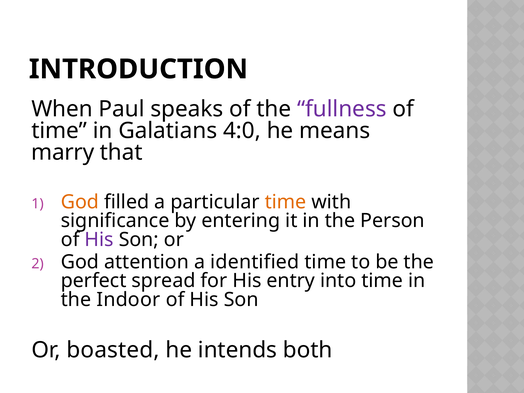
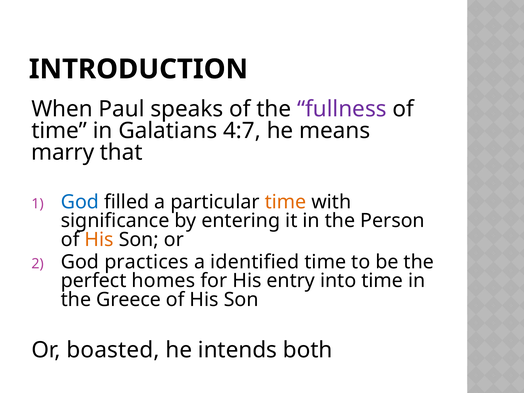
4:0: 4:0 -> 4:7 (242, 131)
God colour: orange -> blue (80, 202)
His colour: purple -> orange (99, 240)
attention: attention -> practices (147, 262)
spread: spread -> homes (163, 281)
Indoor: Indoor -> Greece (129, 300)
